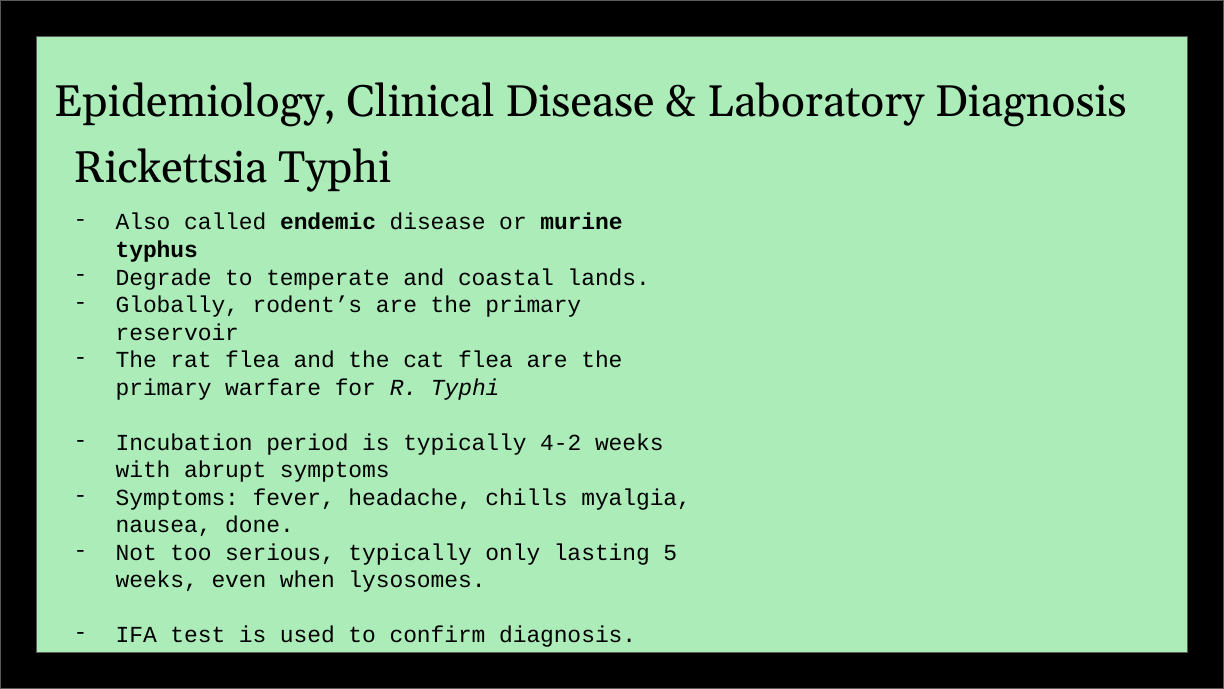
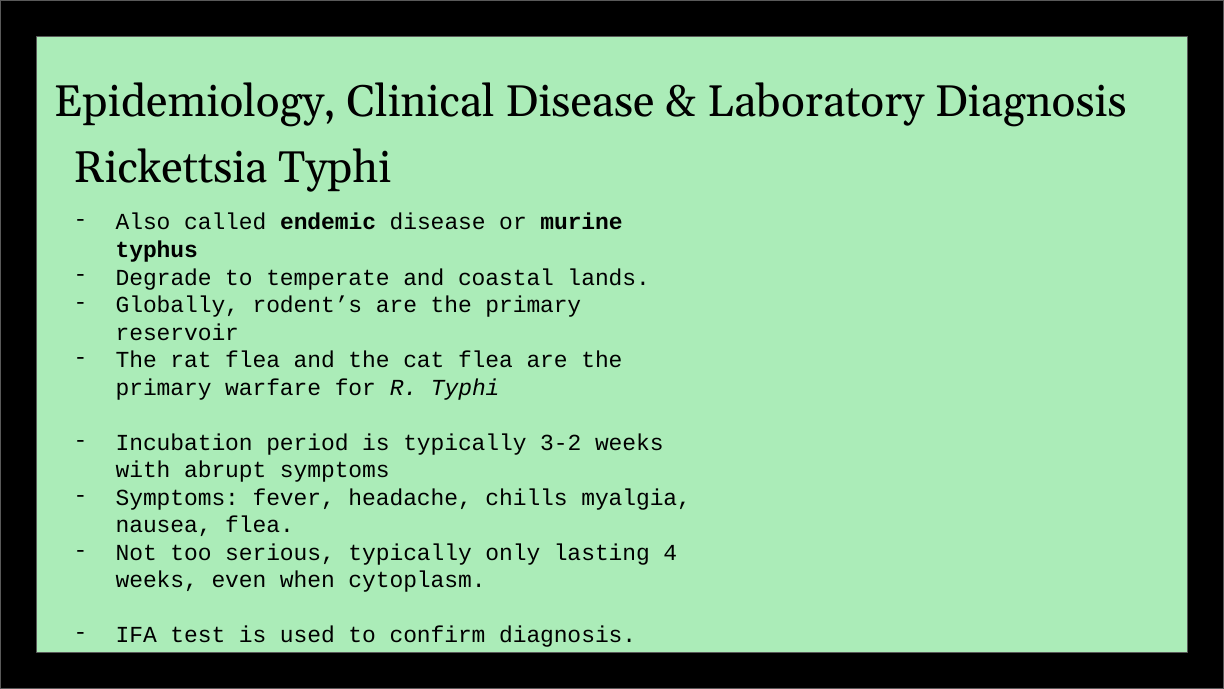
4-2: 4-2 -> 3-2 (561, 442)
nausea done: done -> flea (259, 525)
5: 5 -> 4 (670, 552)
lysosomes: lysosomes -> cytoplasm (417, 580)
